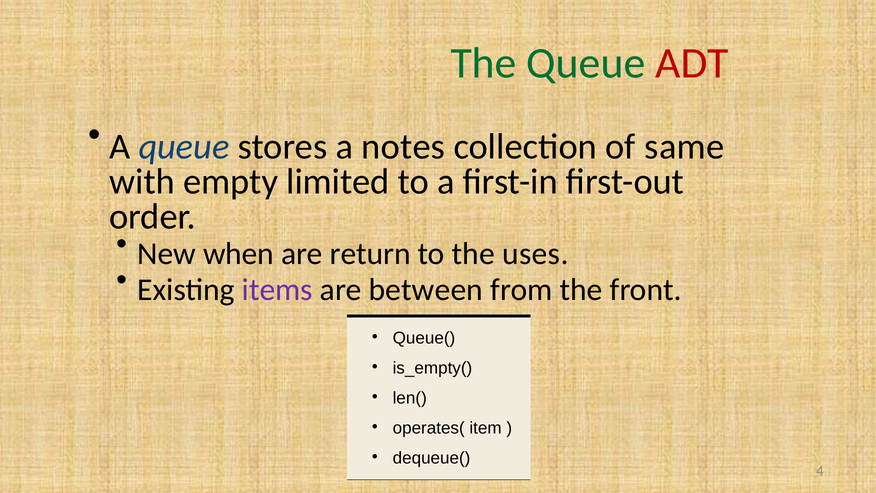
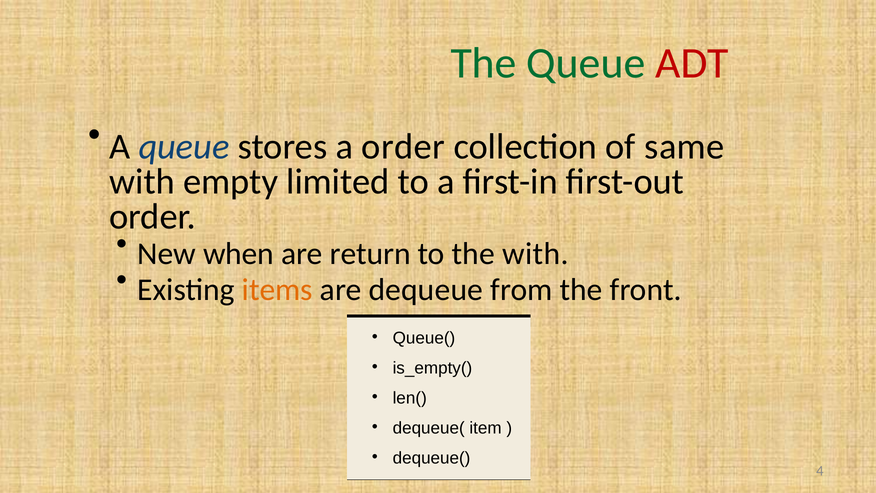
a notes: notes -> order (403, 146)
the uses: uses -> with (535, 254)
items colour: purple -> orange (277, 290)
between: between -> dequeue (426, 290)
operates(: operates( -> dequeue( (429, 428)
